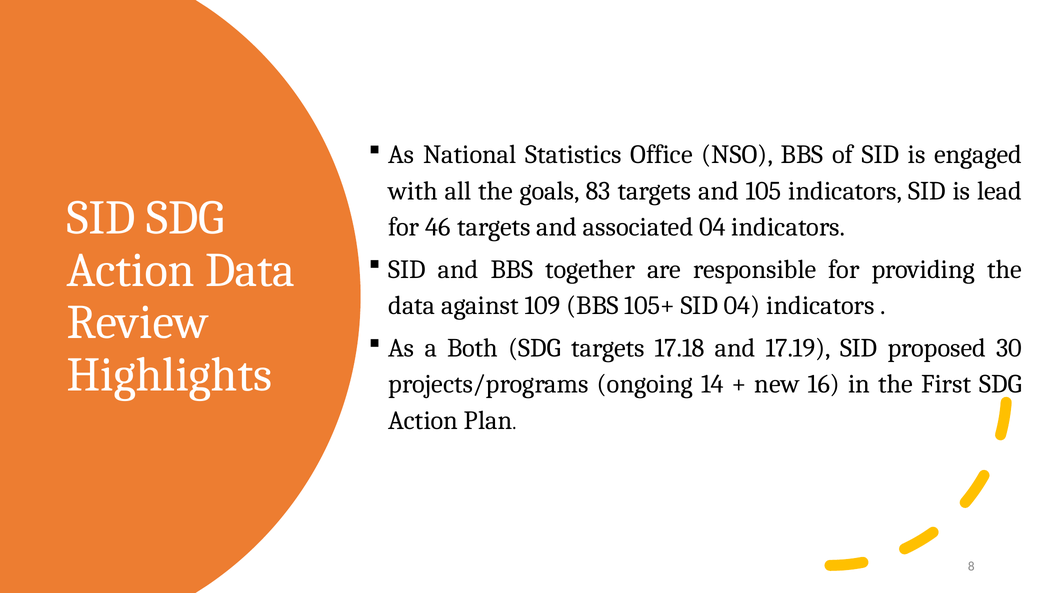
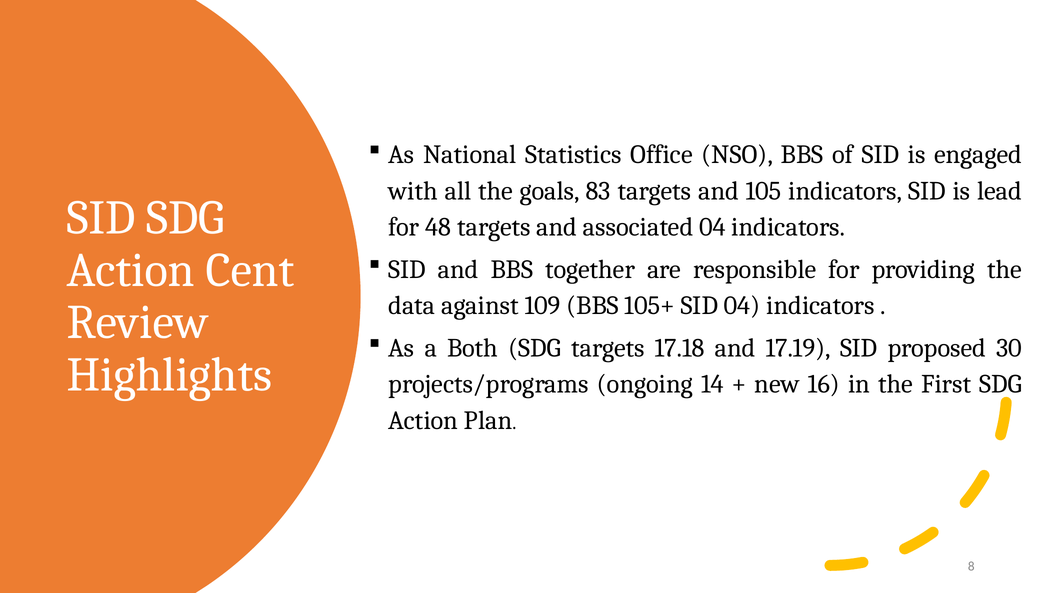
46: 46 -> 48 (438, 227)
Action Data: Data -> Cent (250, 270)
